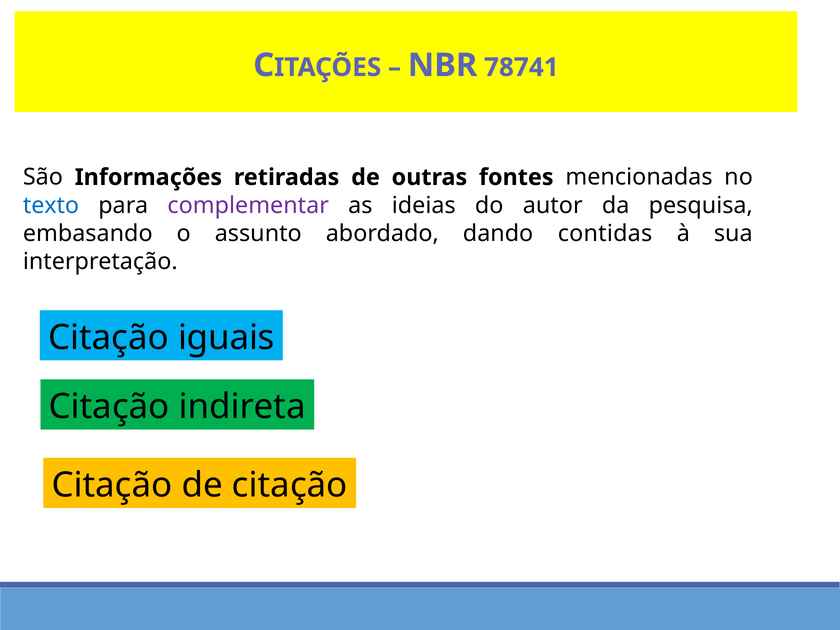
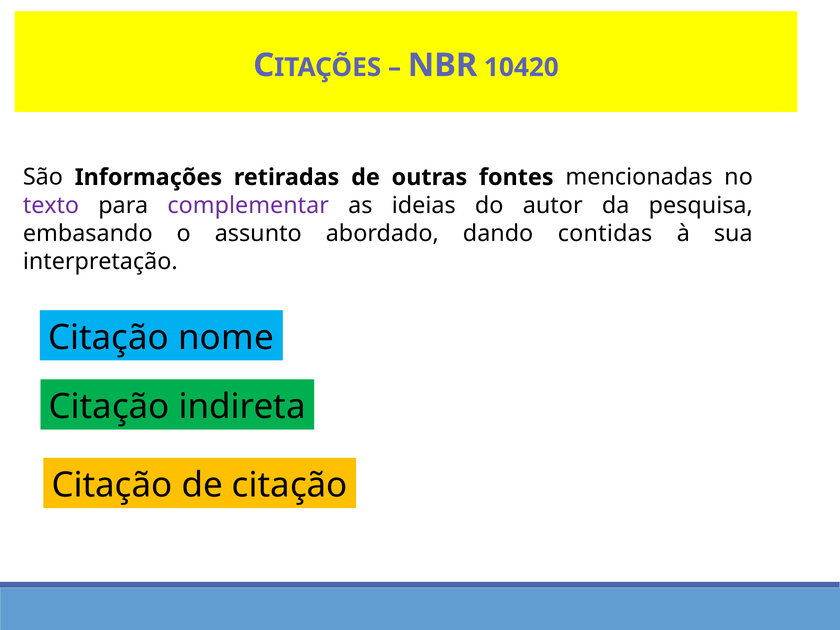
78741: 78741 -> 10420 (521, 67)
texto colour: blue -> purple (51, 205)
iguais: iguais -> nome (226, 338)
